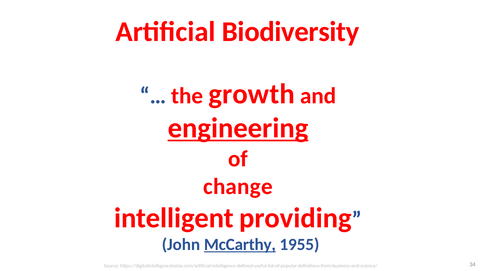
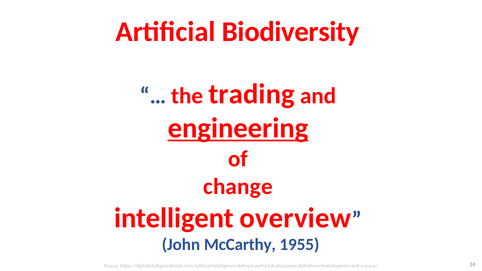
growth: growth -> trading (252, 94)
providing: providing -> overview (295, 218)
McCarthy underline: present -> none (240, 245)
